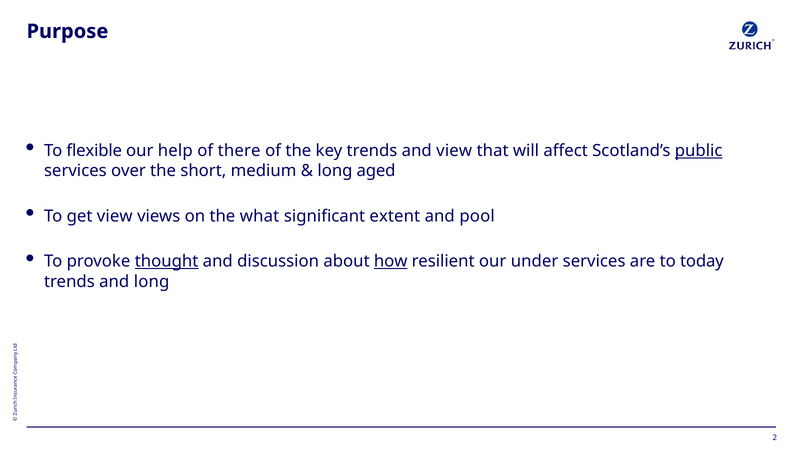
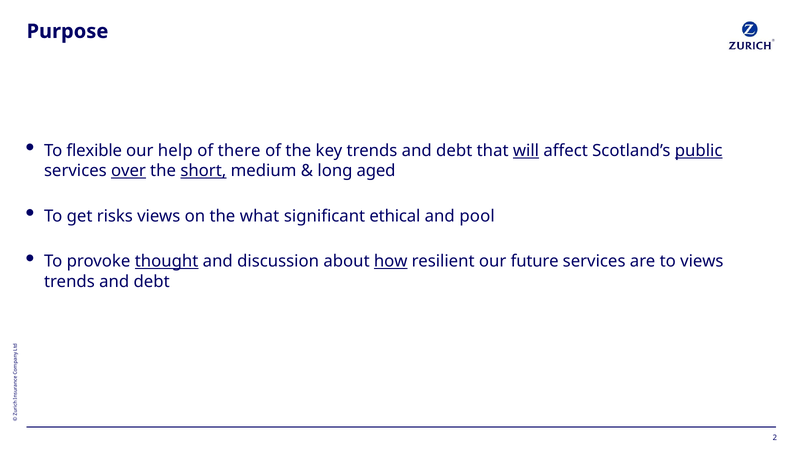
key trends and view: view -> debt (454, 151)
will underline: none -> present (526, 151)
over underline: none -> present (128, 171)
short underline: none -> present (203, 171)
get view: view -> risks (115, 216)
extent: extent -> ethical (395, 216)
under: under -> future (535, 261)
to today: today -> views (702, 261)
long: long -> debt (152, 281)
